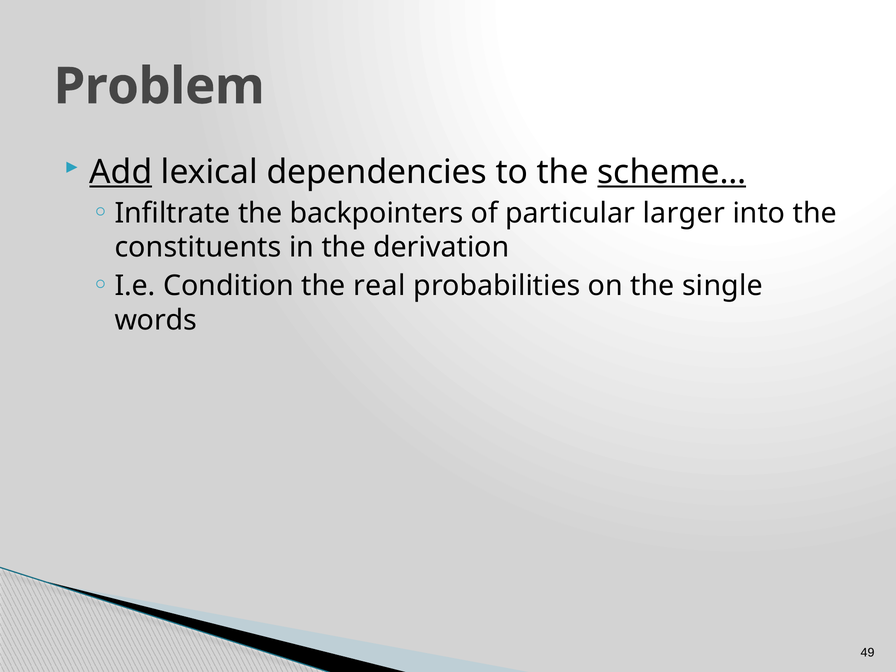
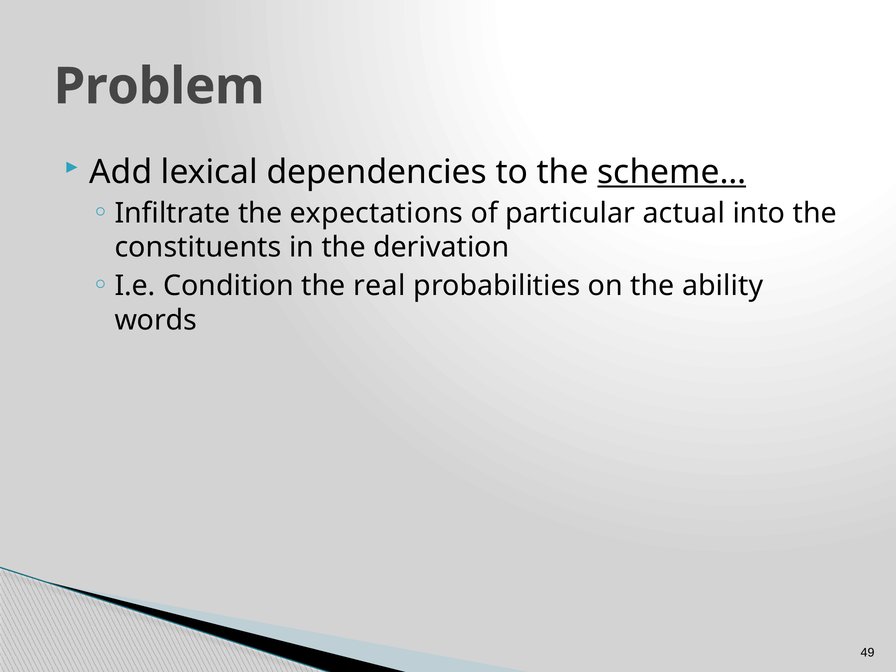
Add underline: present -> none (121, 172)
backpointers: backpointers -> expectations (376, 213)
larger: larger -> actual (684, 213)
single: single -> ability (723, 286)
